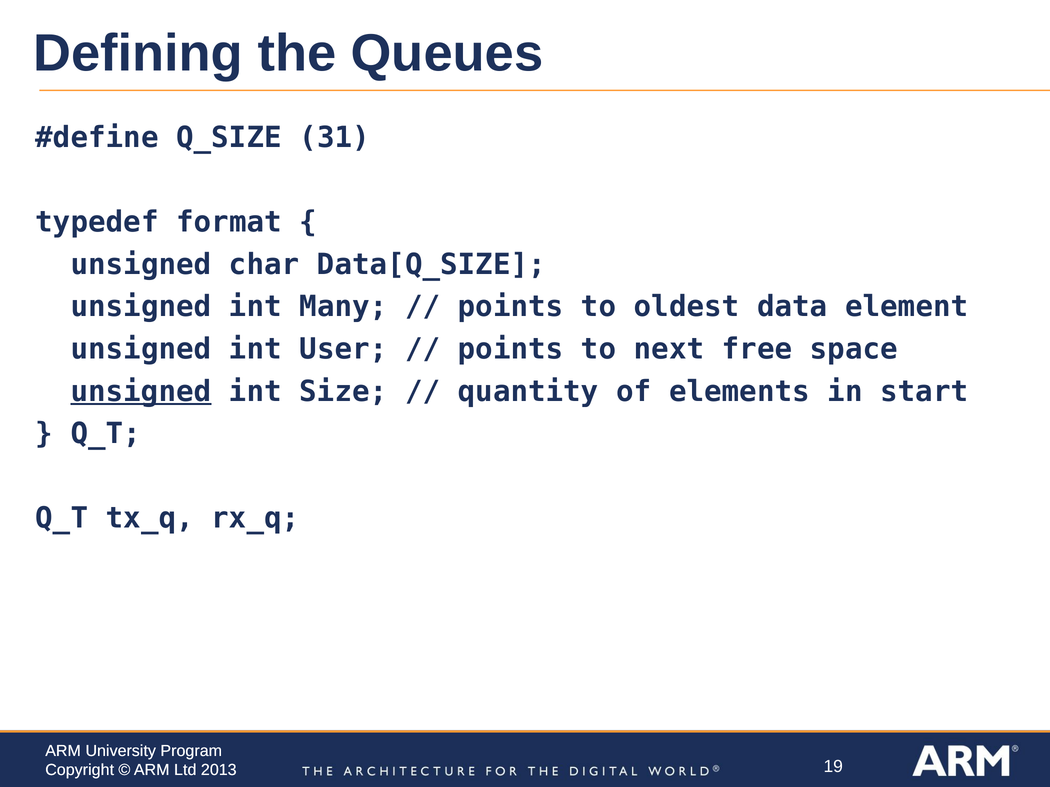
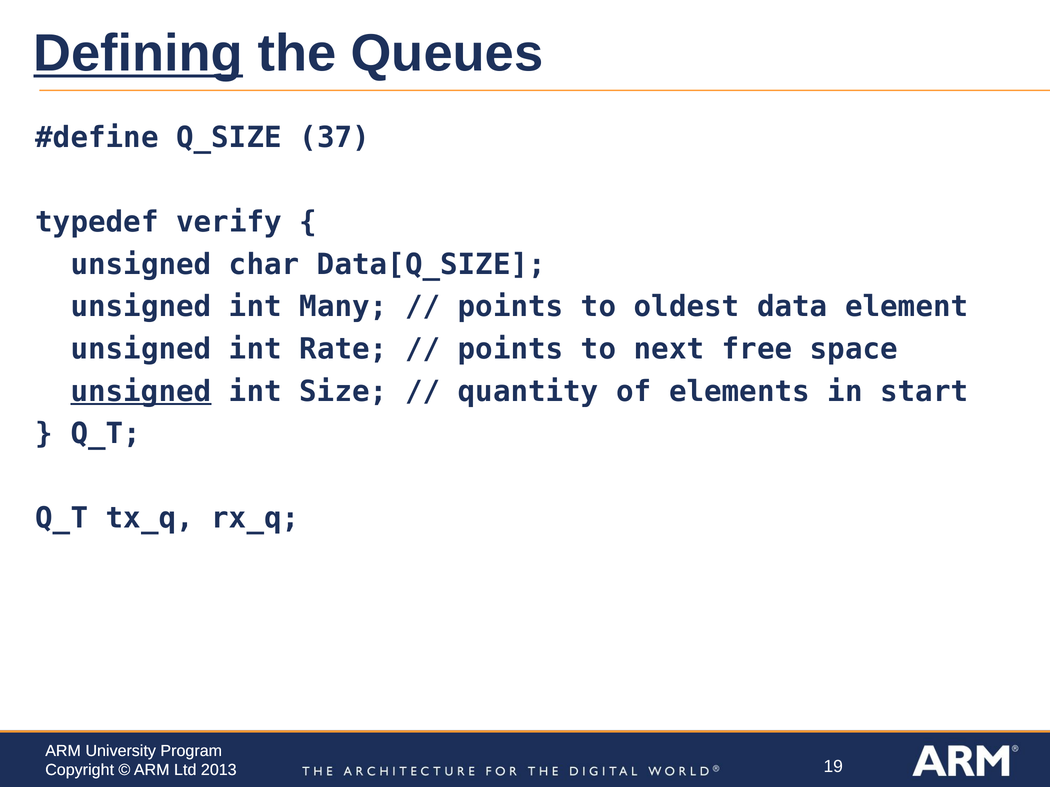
Defining underline: none -> present (138, 53)
31: 31 -> 37 (335, 138)
format: format -> verify (229, 222)
User: User -> Rate (343, 349)
